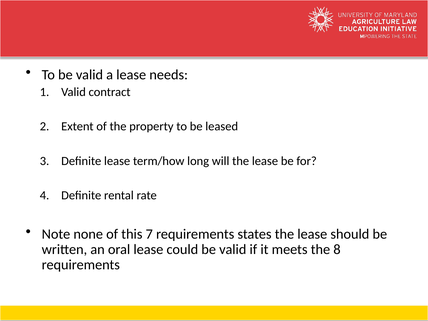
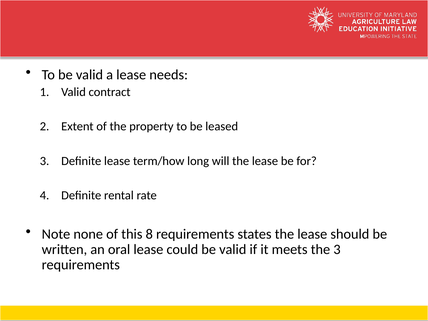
7: 7 -> 8 (149, 234)
the 8: 8 -> 3 (337, 249)
